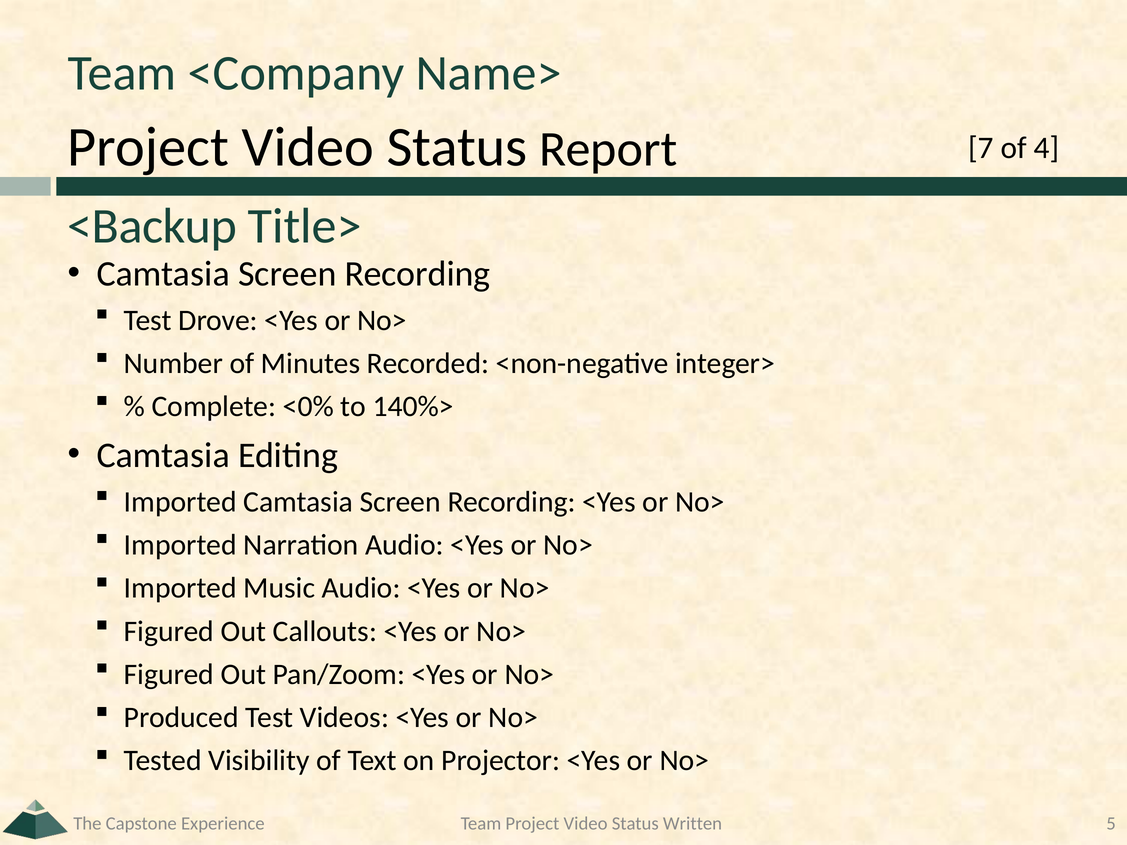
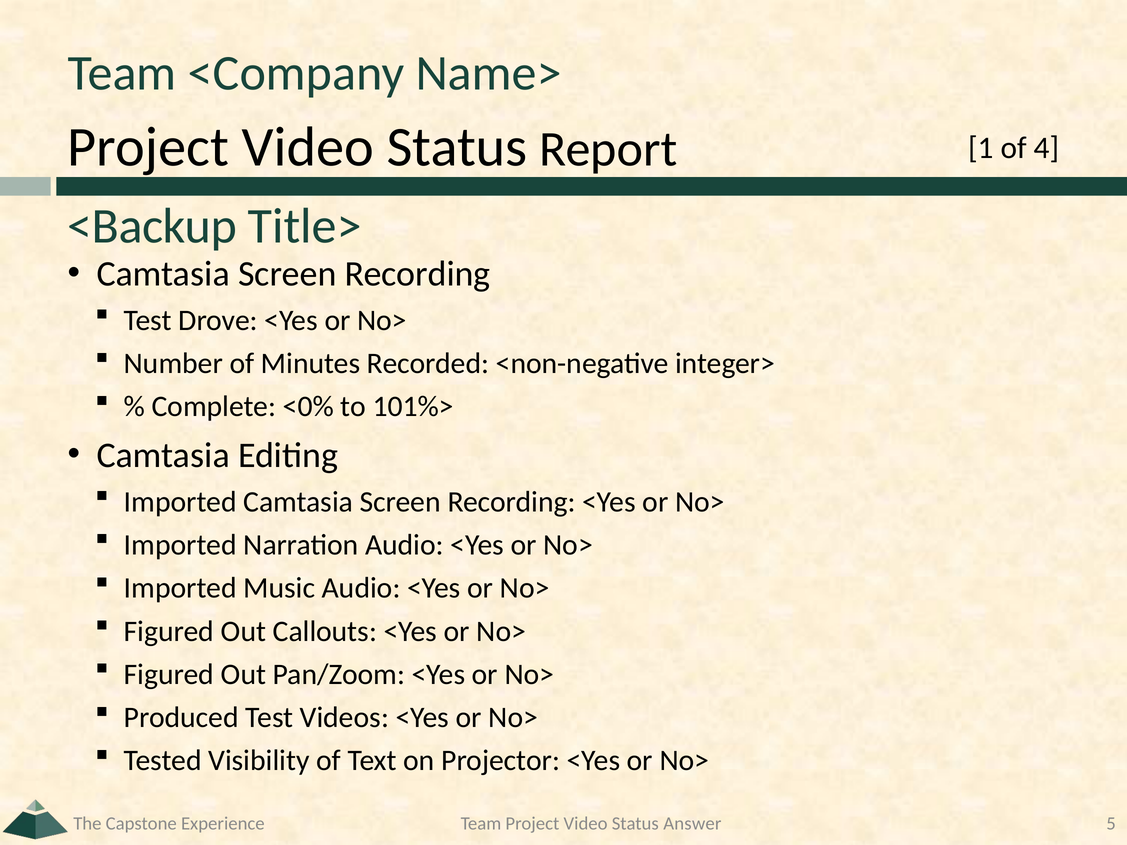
7: 7 -> 1 (981, 148)
140%>: 140%> -> 101%> (413, 407)
Written: Written -> Answer (692, 824)
